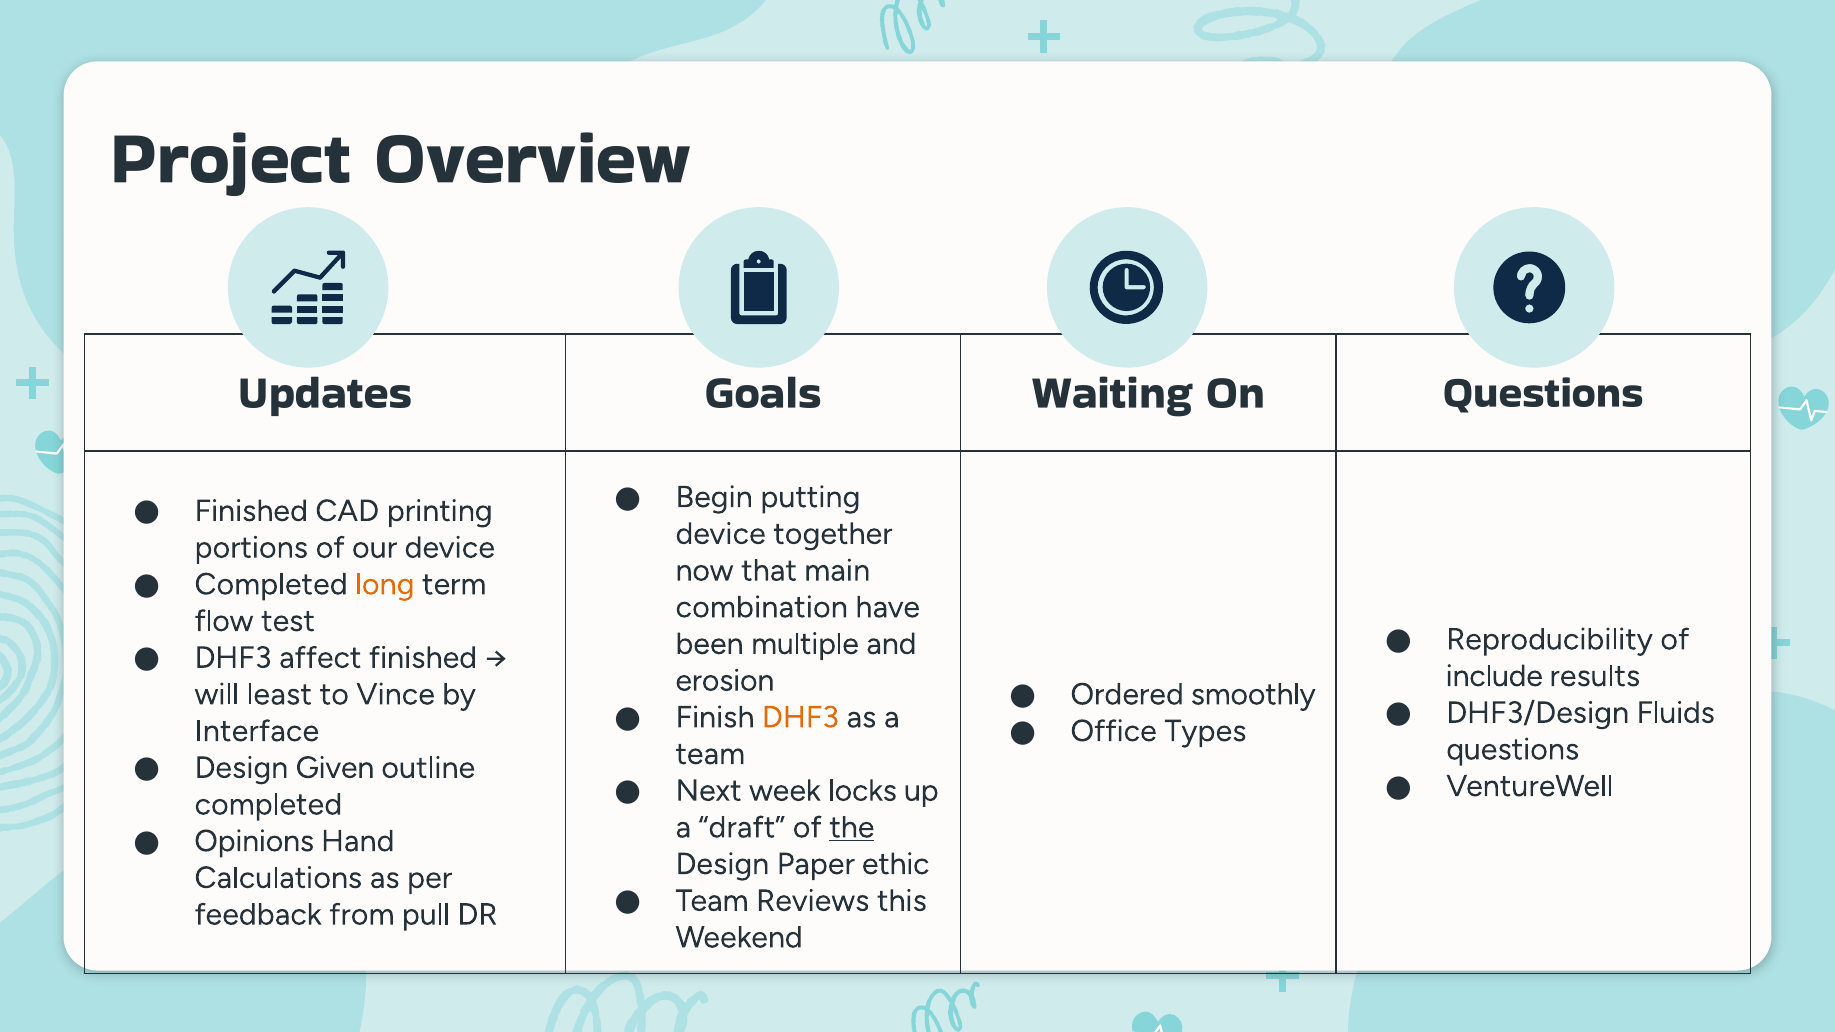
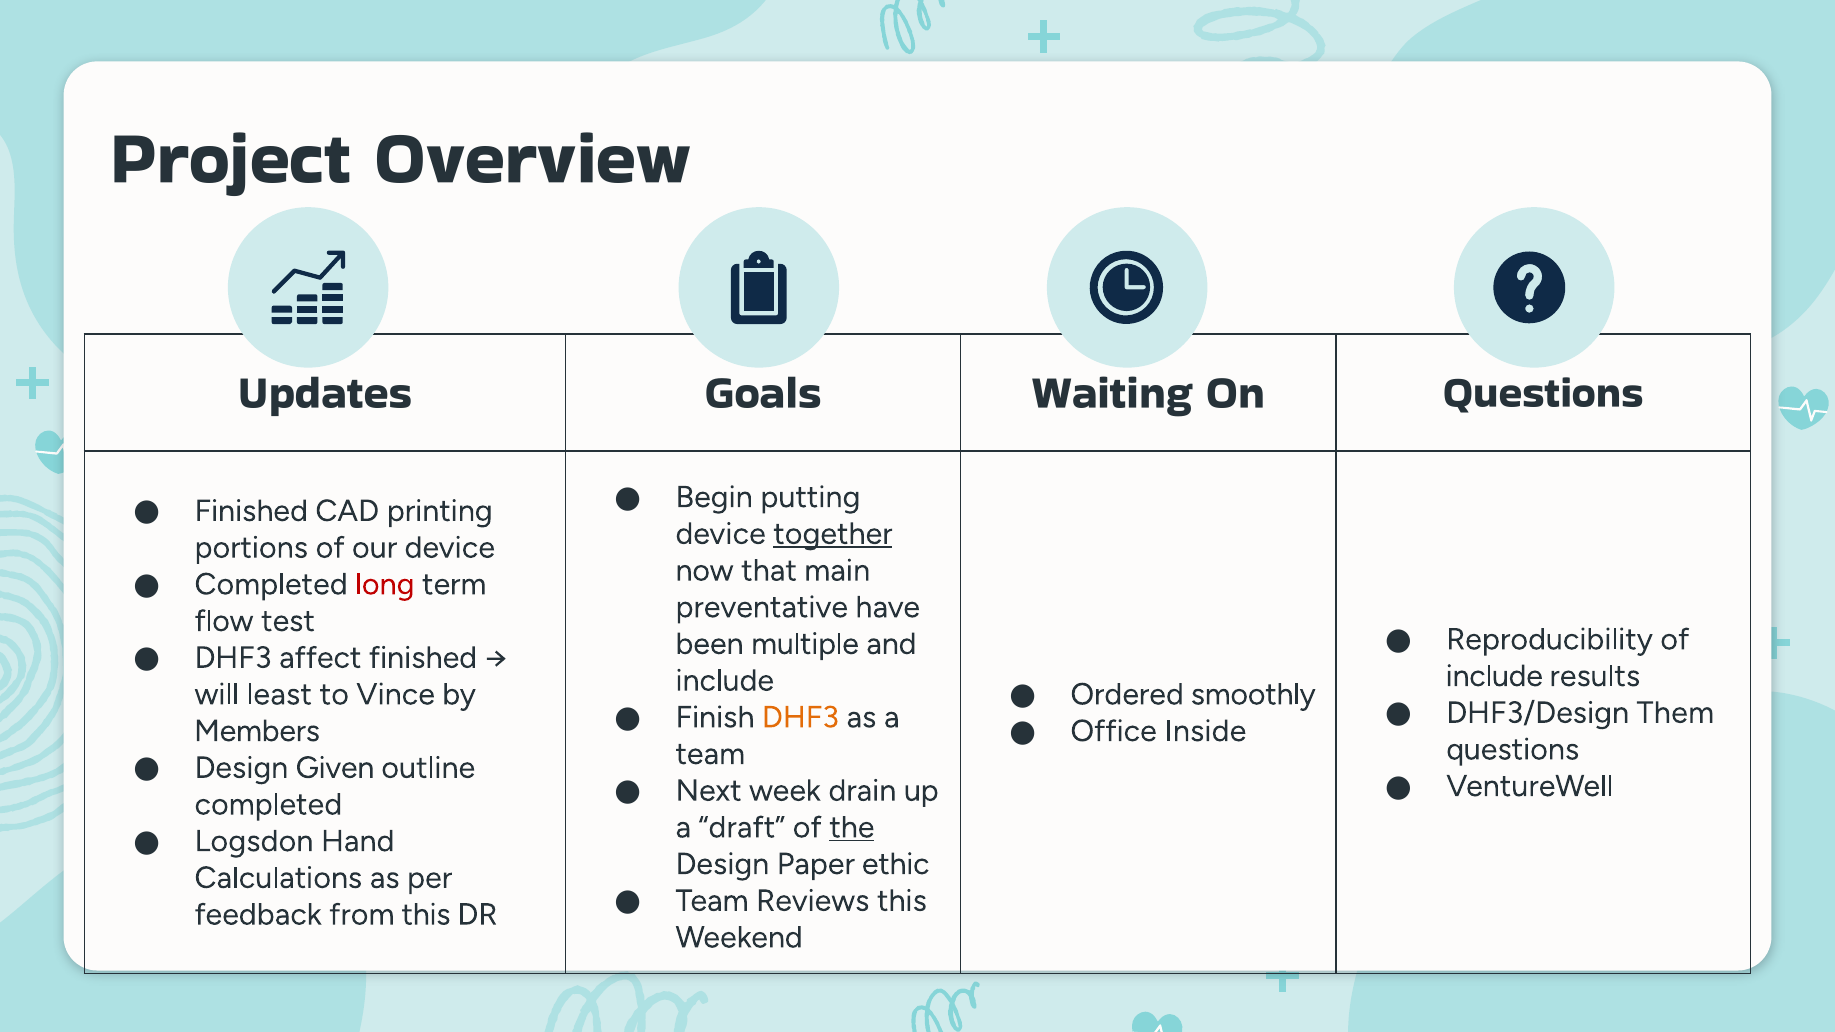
together underline: none -> present (833, 534)
long colour: orange -> red (385, 584)
combination: combination -> preventative (762, 607)
erosion: erosion -> include (725, 681)
Fluids: Fluids -> Them (1675, 713)
Interface: Interface -> Members (257, 731)
Types: Types -> Inside (1205, 731)
locks: locks -> drain (862, 791)
Opinions: Opinions -> Logsdon (254, 841)
from pull: pull -> this (426, 915)
